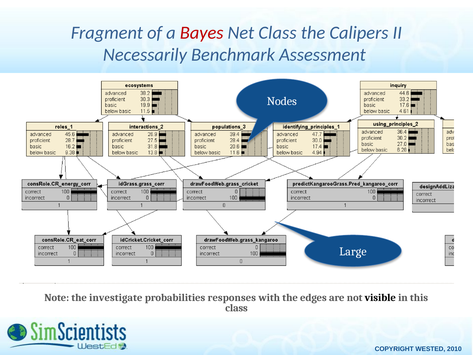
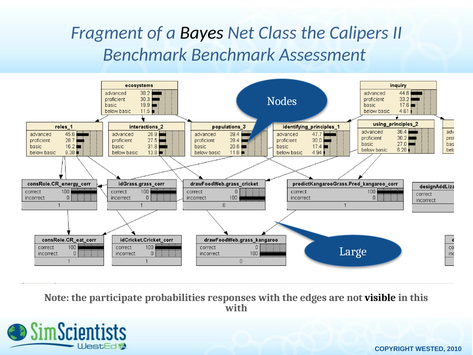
Bayes colour: red -> black (202, 33)
Necessarily: Necessarily -> Benchmark (145, 55)
investigate: investigate -> participate (116, 298)
class: class -> with (236, 308)
